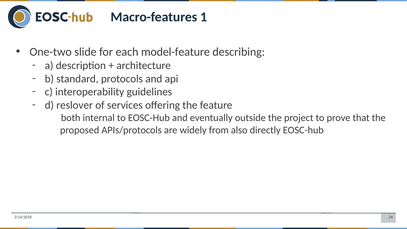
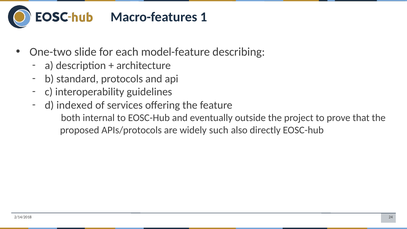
reslover: reslover -> indexed (75, 105)
from: from -> such (219, 130)
